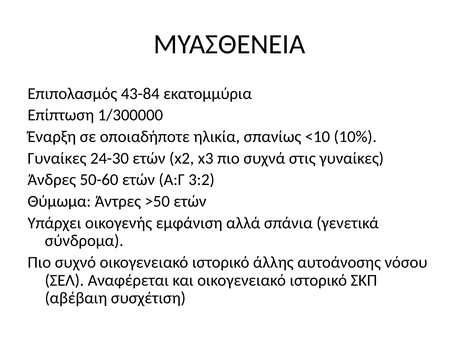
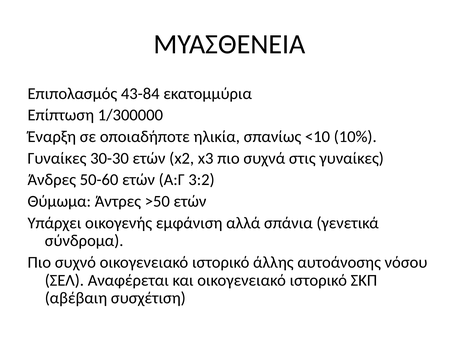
24-30: 24-30 -> 30-30 (110, 158)
